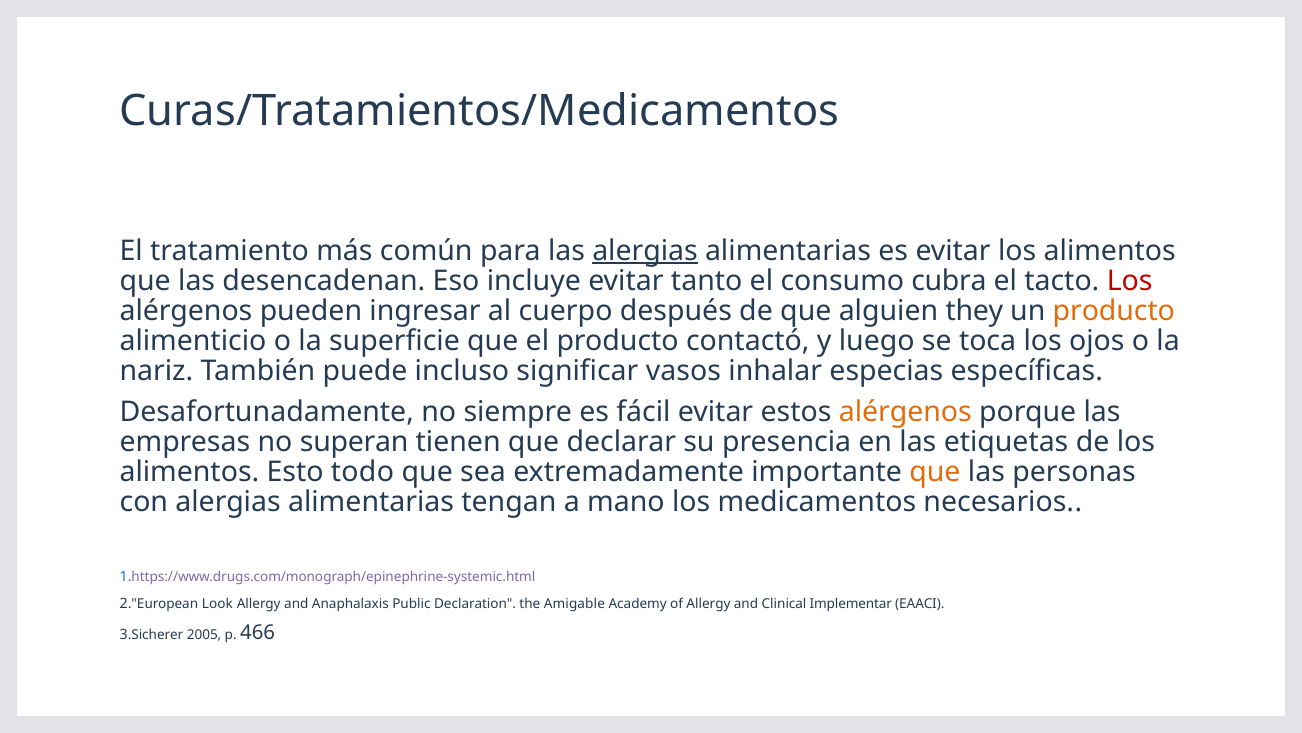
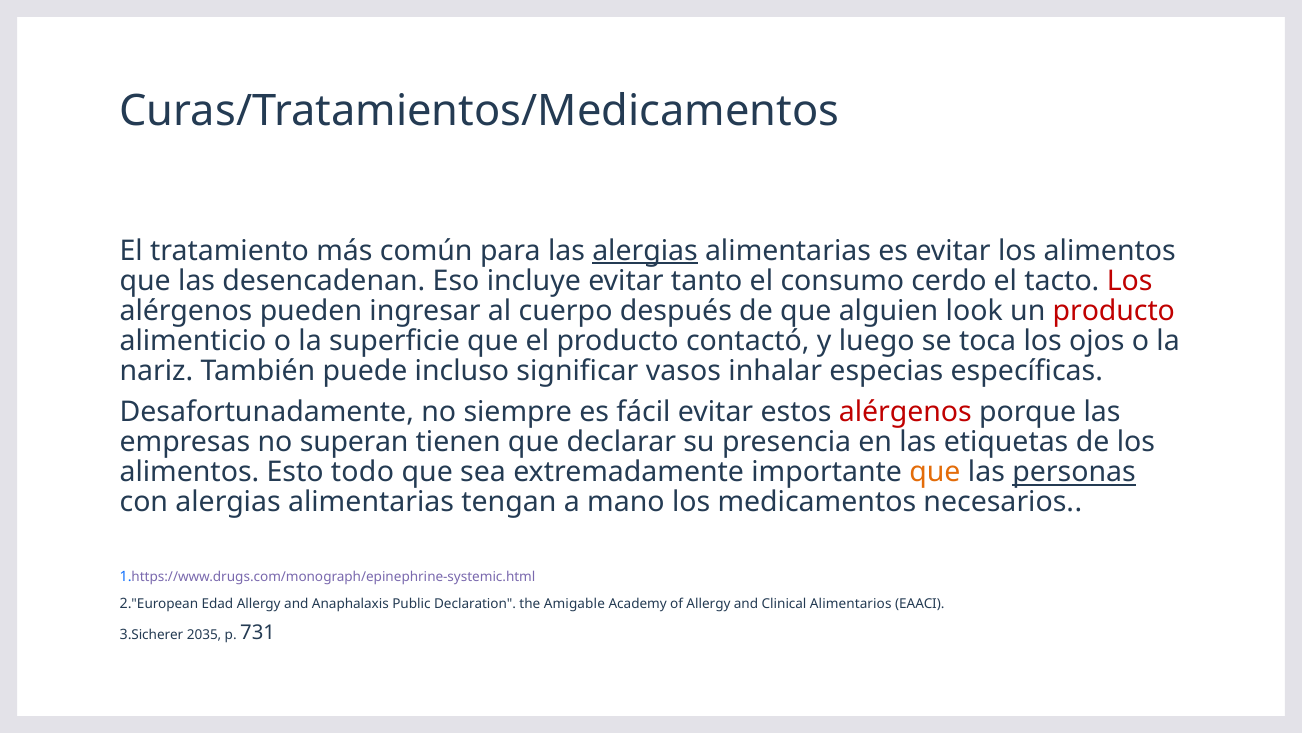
cubra: cubra -> cerdo (949, 281)
they: they -> look (974, 311)
producto colour: orange -> red (1114, 311)
alérgenos colour: orange -> red (905, 412)
personas underline: none -> present (1074, 472)
Look: Look -> Edad (217, 604)
Implementar: Implementar -> Alimentarios (851, 604)
2005: 2005 -> 2035 (204, 634)
466: 466 -> 731 (258, 632)
